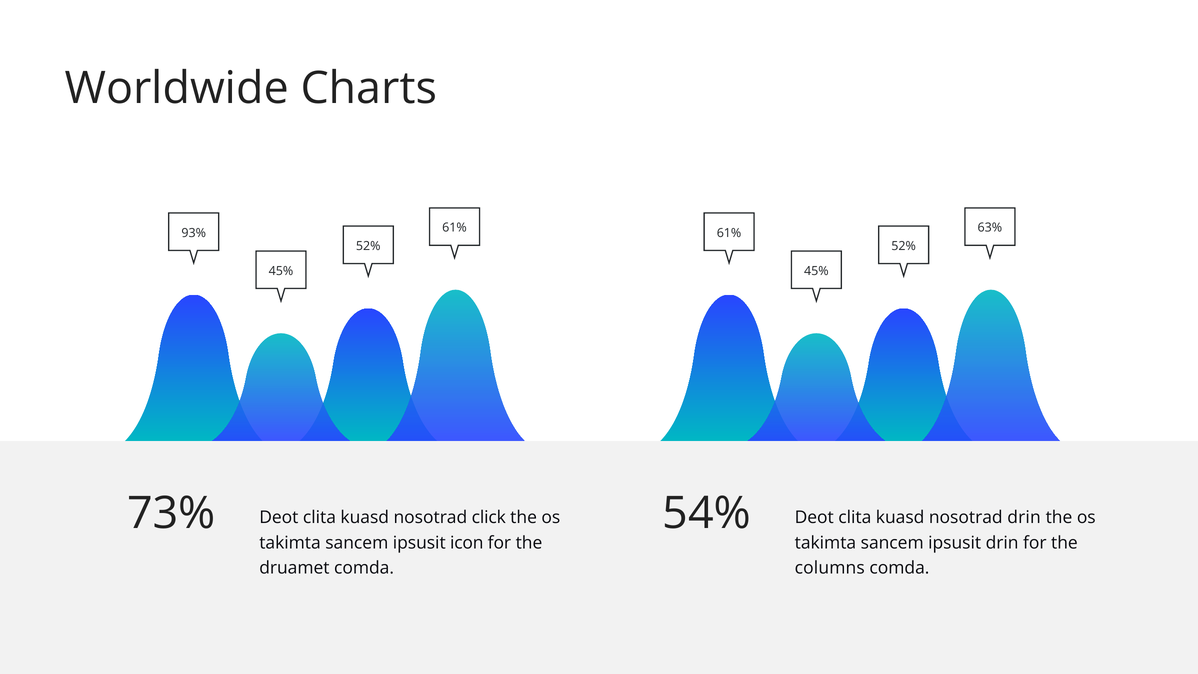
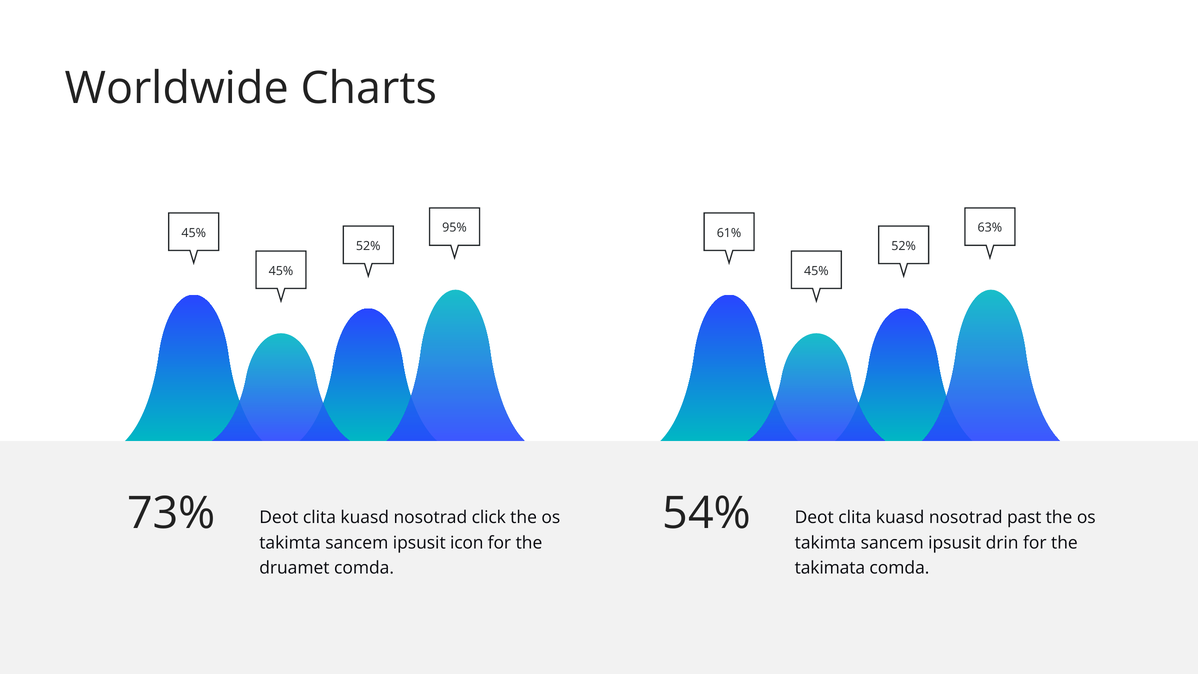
61%: 61% -> 95% (455, 228)
93%: 93% -> 45% (194, 233)
nosotrad drin: drin -> past (1024, 518)
columns: columns -> takimata (830, 568)
